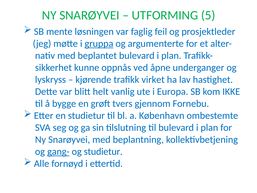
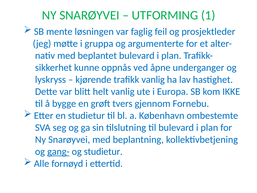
5: 5 -> 1 (208, 15)
gruppa underline: present -> none (99, 43)
trafikk virket: virket -> vanlig (153, 79)
